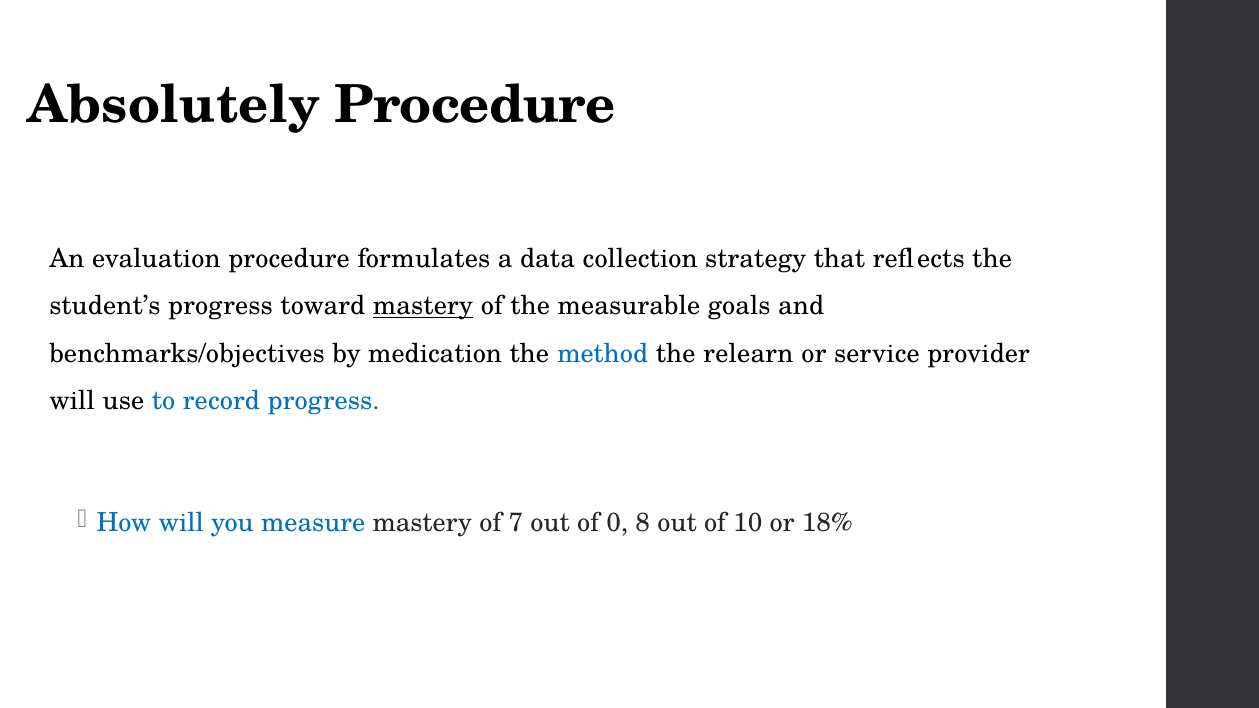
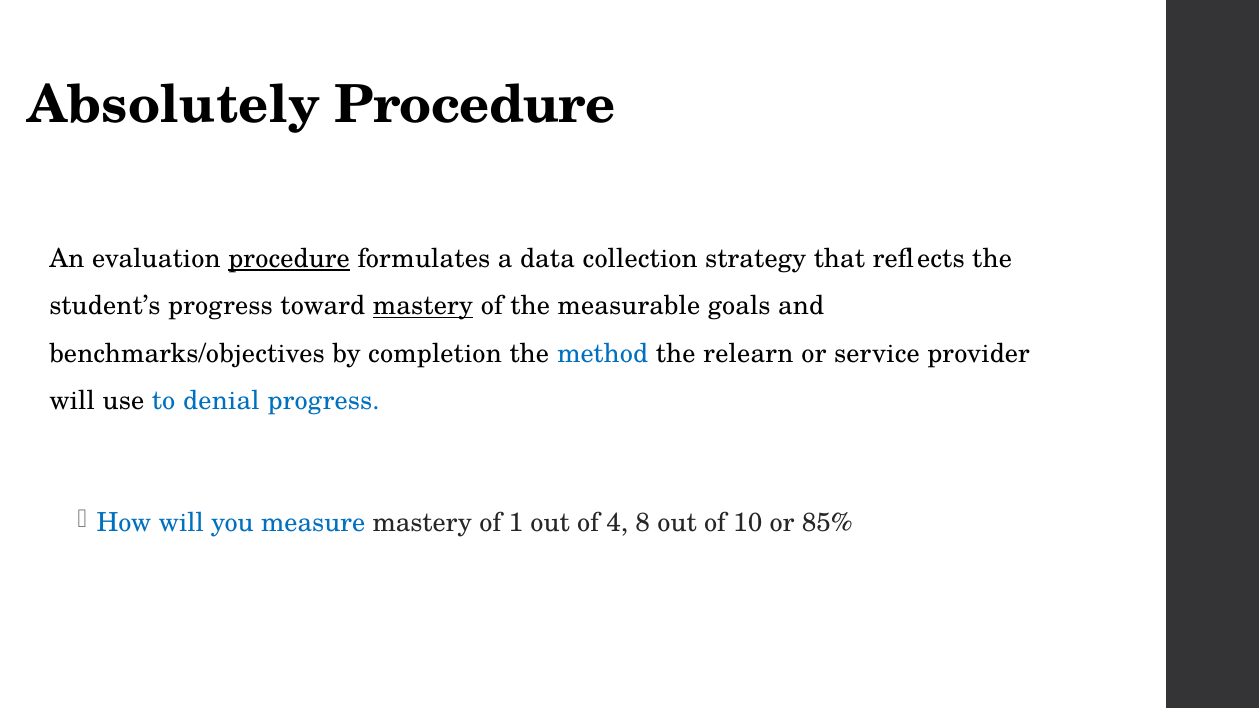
procedure underline: none -> present (289, 259)
medication: medication -> completion (435, 353)
record: record -> denial (221, 401)
7: 7 -> 1 (516, 523)
0: 0 -> 4 (617, 523)
18%: 18% -> 85% (827, 523)
